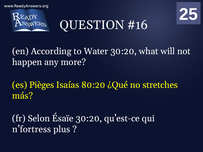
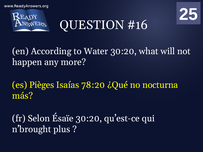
80:20: 80:20 -> 78:20 (93, 85)
stretches: stretches -> nocturna (160, 85)
n’fortress: n’fortress -> n’brought (32, 130)
